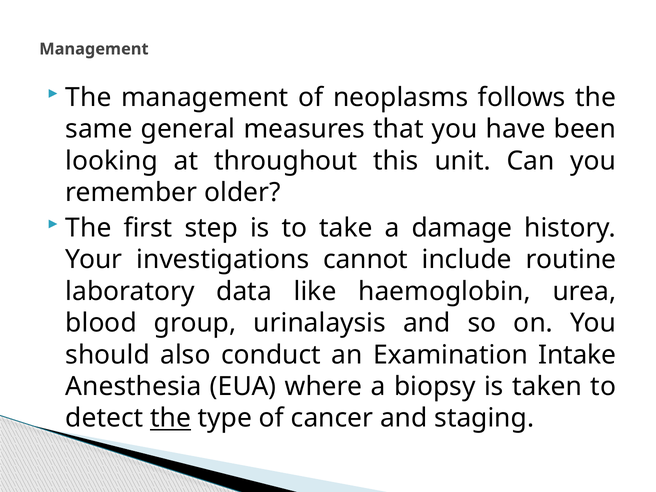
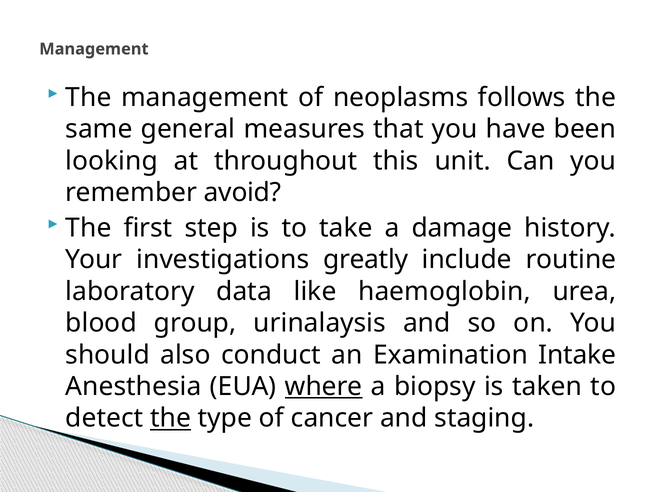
older: older -> avoid (243, 193)
cannot: cannot -> greatly (366, 260)
where underline: none -> present (324, 387)
